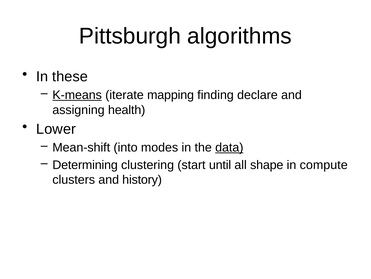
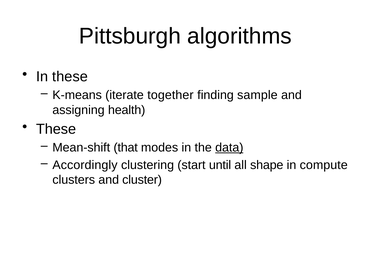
K-means underline: present -> none (77, 95)
mapping: mapping -> together (170, 95)
declare: declare -> sample (257, 95)
Lower: Lower -> These (56, 129)
into: into -> that (126, 147)
Determining: Determining -> Accordingly (85, 165)
history: history -> cluster (142, 179)
